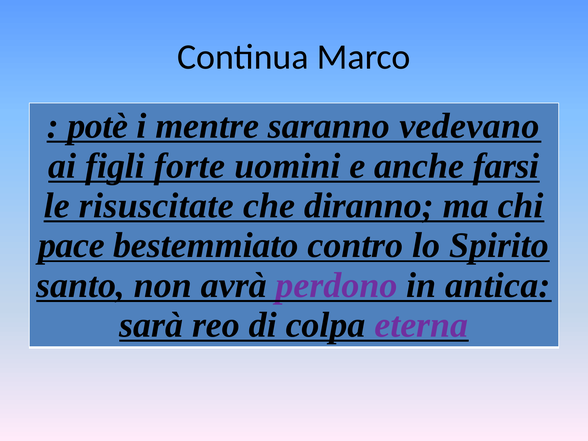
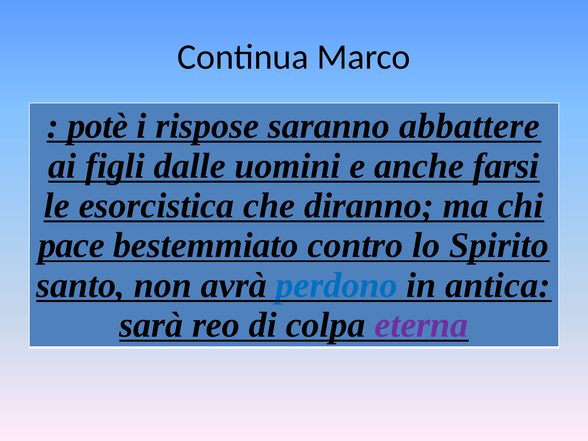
mentre: mentre -> rispose (207, 126)
vedevano: vedevano -> abbattere (469, 126)
forte: forte -> dalle (190, 166)
risuscitate: risuscitate -> esorcistica (156, 206)
perdono colour: purple -> blue (336, 285)
